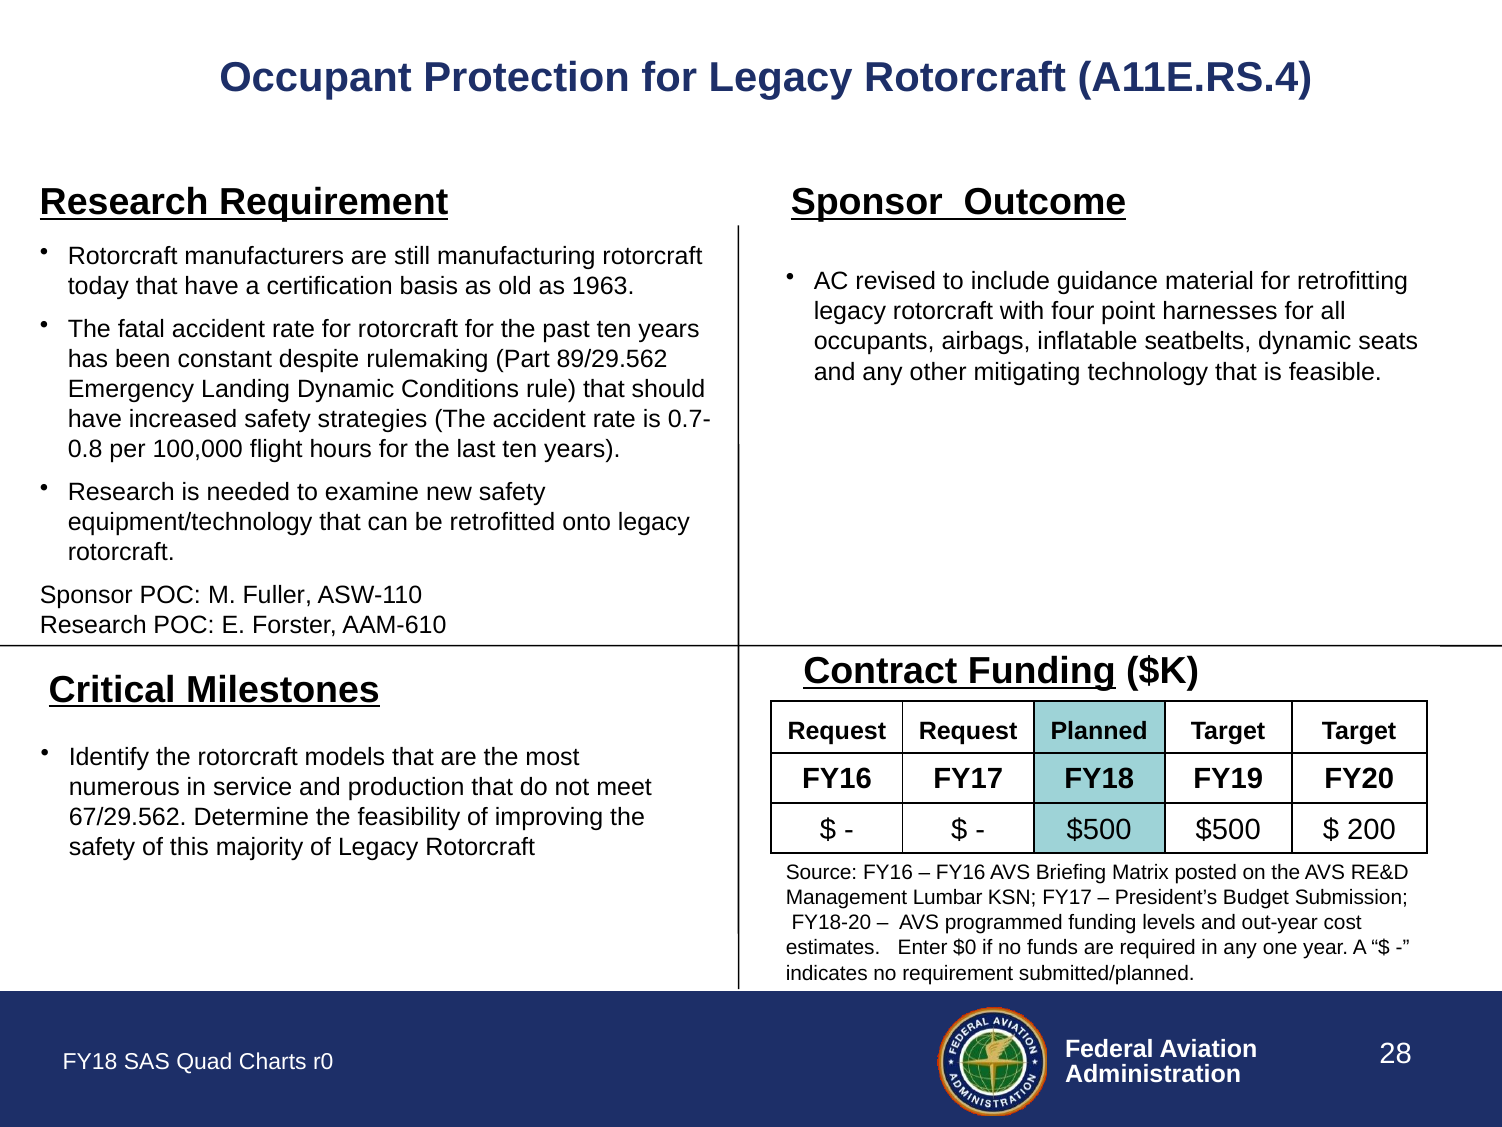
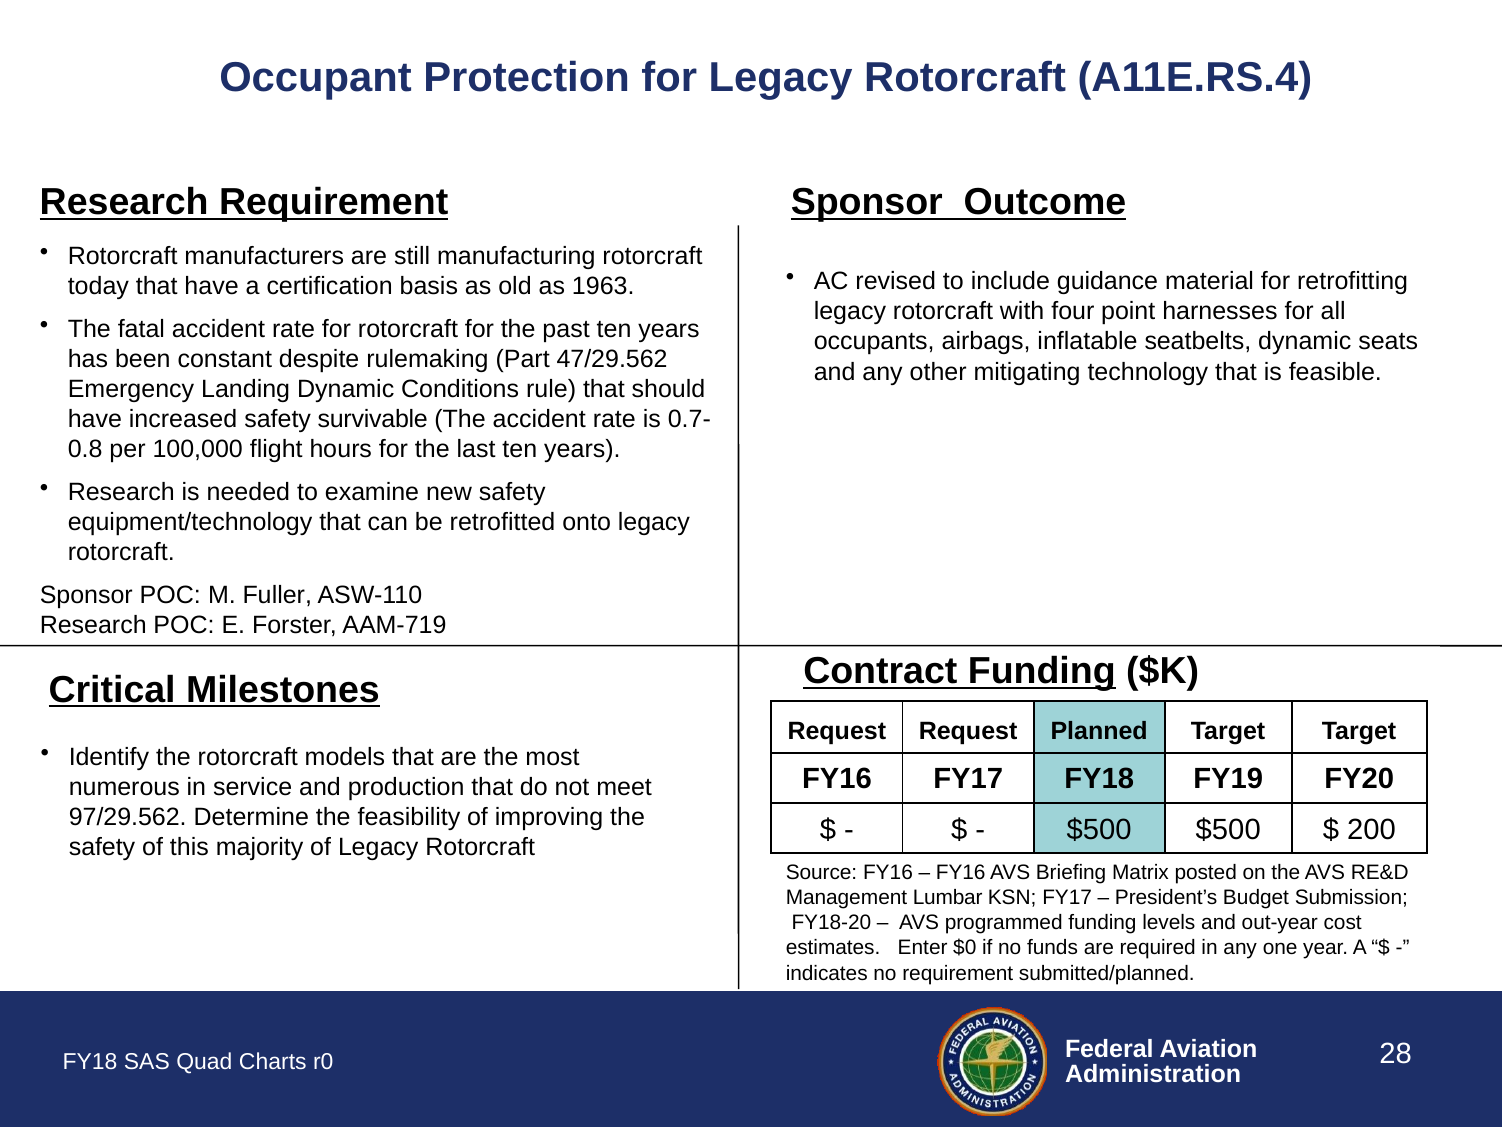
89/29.562: 89/29.562 -> 47/29.562 (612, 359)
strategies: strategies -> survivable (373, 419)
AAM-610: AAM-610 -> AAM-719 (394, 625)
67/29.562: 67/29.562 -> 97/29.562 (128, 817)
